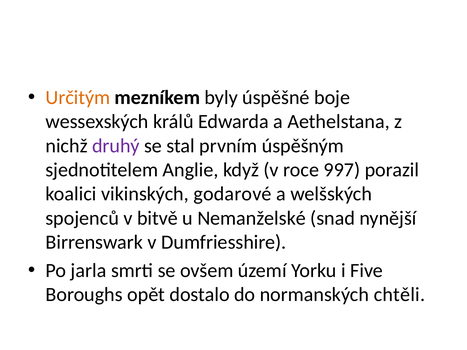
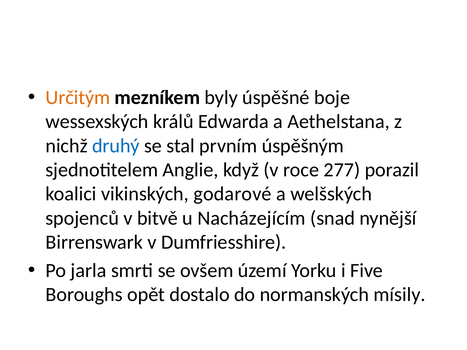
druhý colour: purple -> blue (116, 146)
997: 997 -> 277 (342, 170)
Nemanželské: Nemanželské -> Nacházejícím (252, 218)
chtěli: chtěli -> mísily (400, 295)
